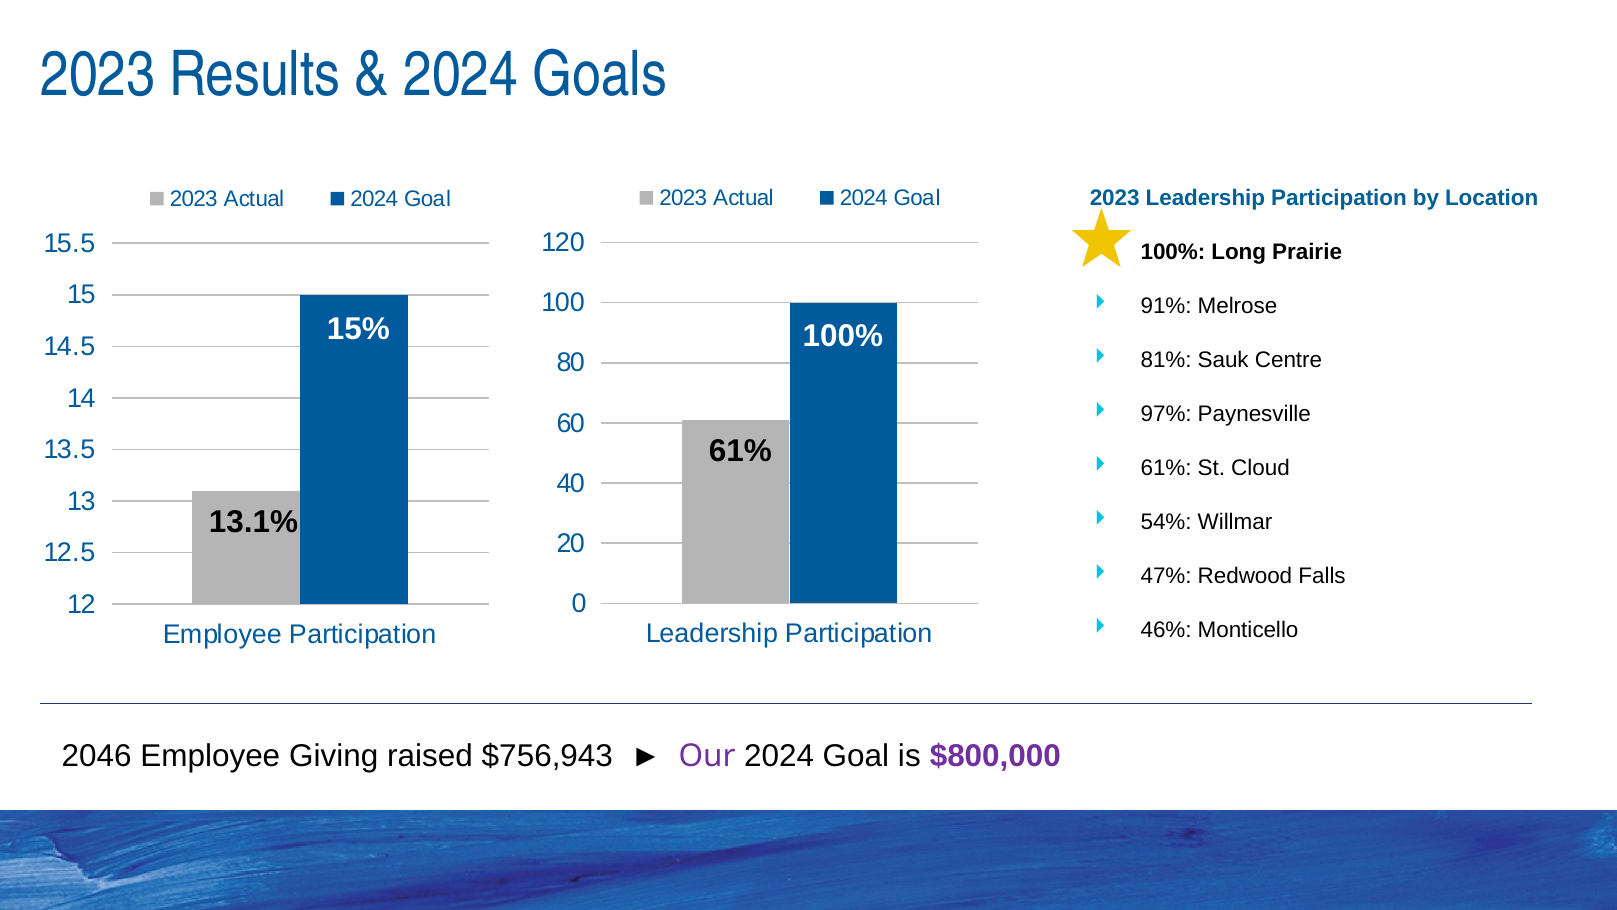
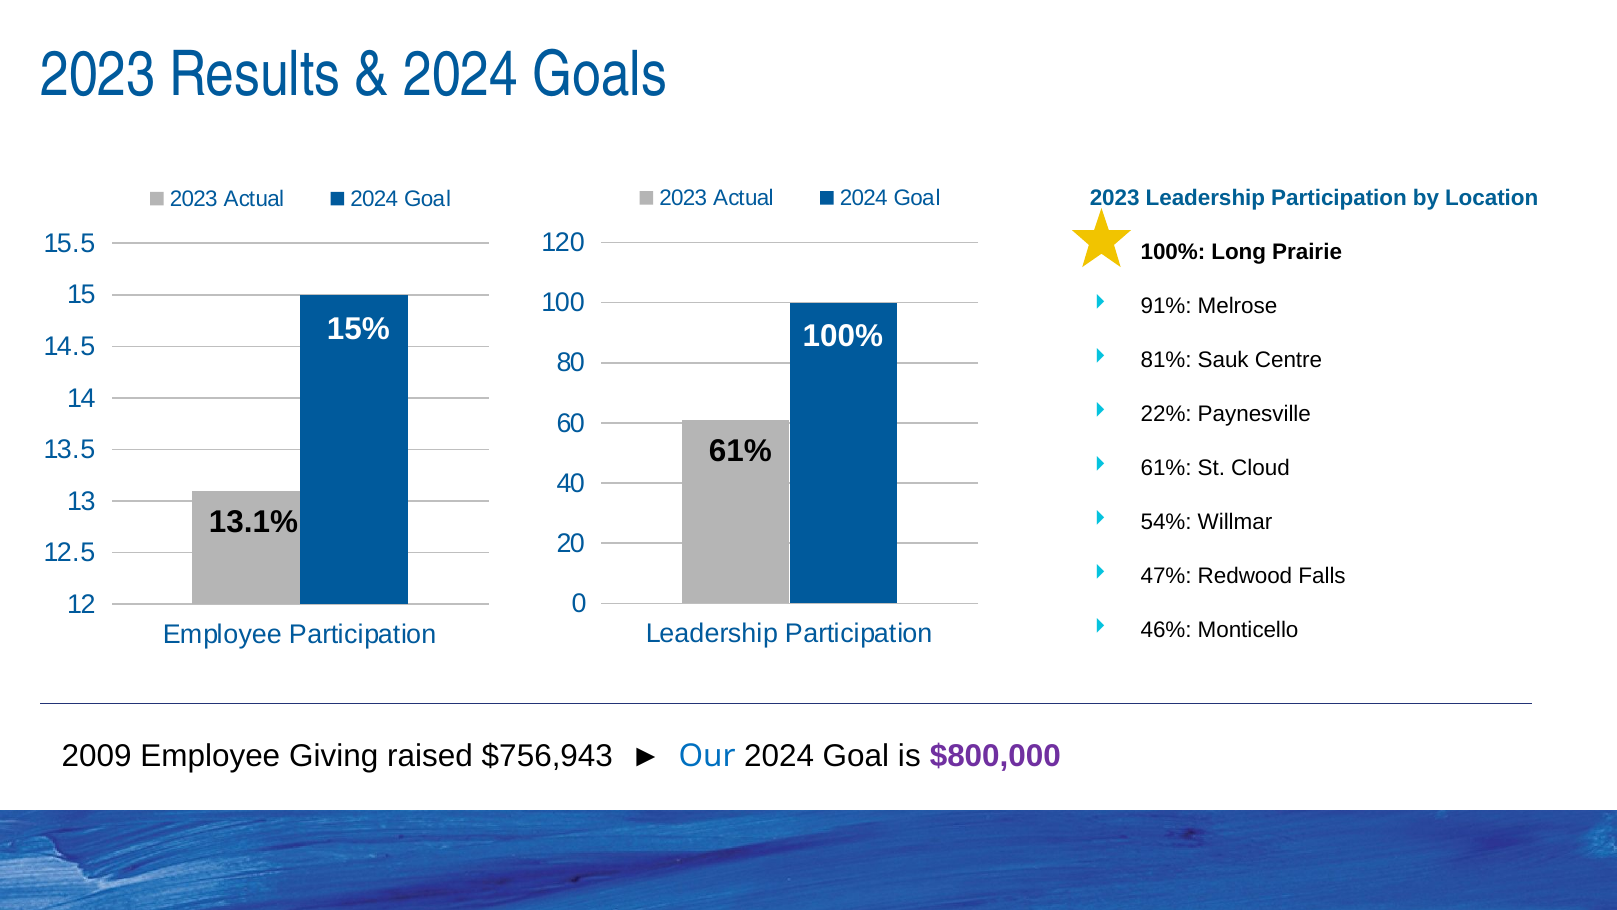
97%: 97% -> 22% (1166, 414)
2046: 2046 -> 2009 (97, 755)
Our colour: purple -> blue (707, 755)
